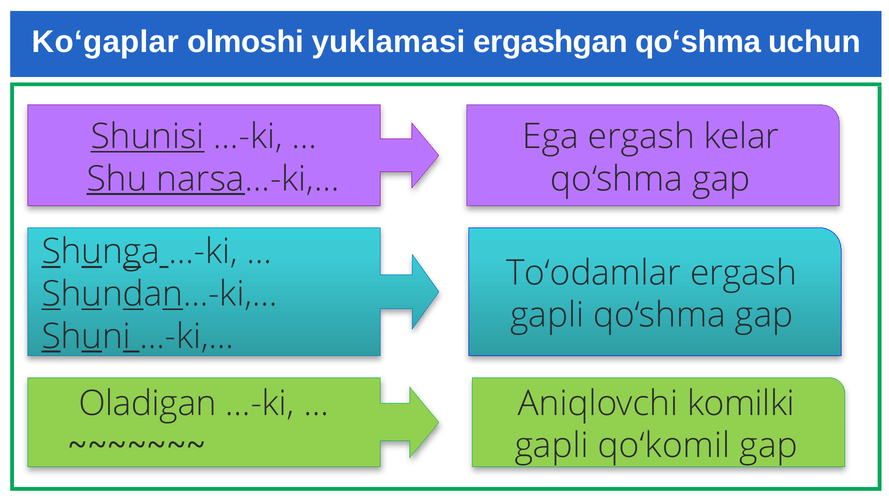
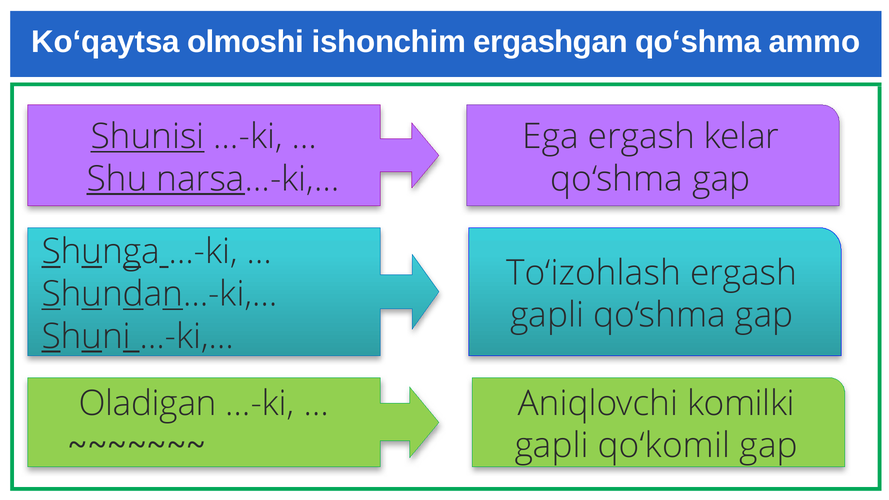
Ko‘gaplar: Ko‘gaplar -> Ko‘qaytsa (105, 42)
yuklamasi: yuklamasi -> ishonchim (389, 42)
uchun: uchun -> ammo (814, 42)
To‘odamlar: To‘odamlar -> To‘izohlash (593, 273)
